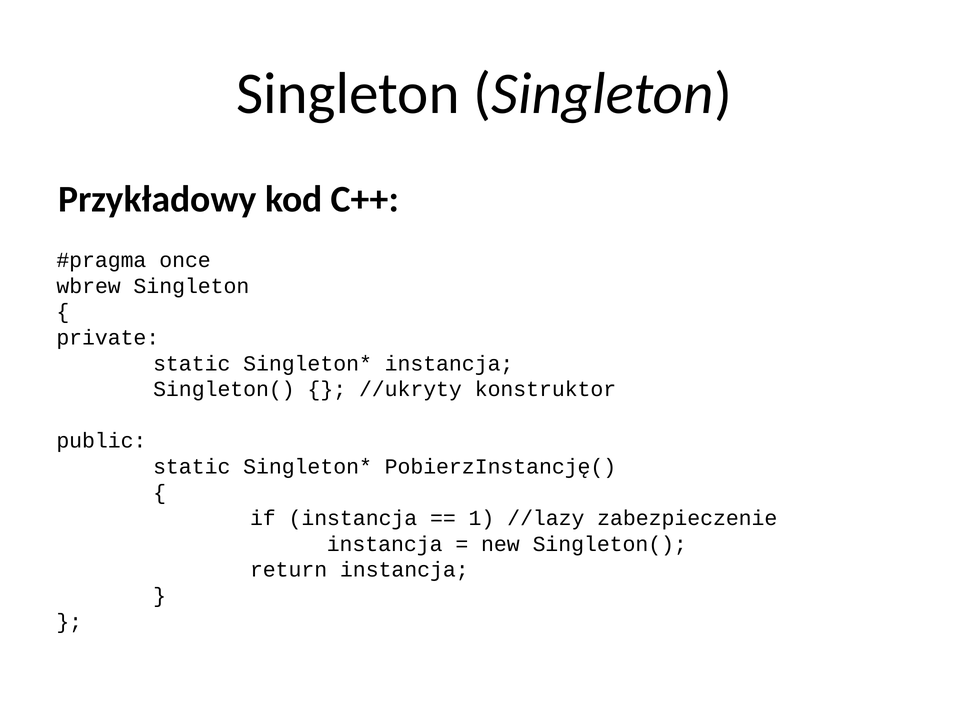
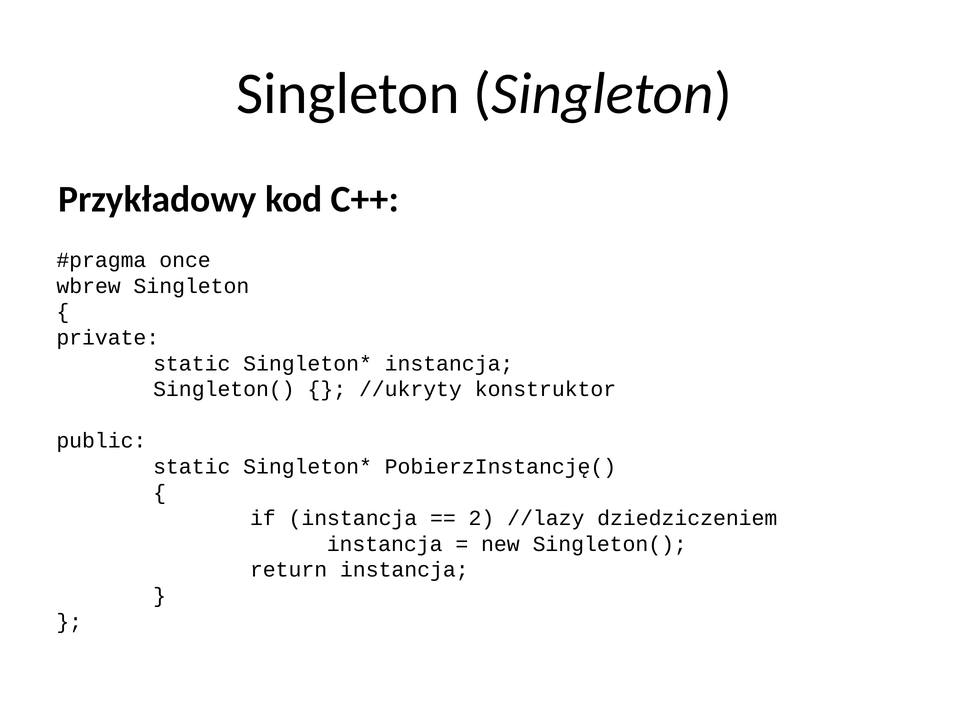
1: 1 -> 2 (481, 518)
zabezpieczenie: zabezpieczenie -> dziedziczeniem (687, 518)
